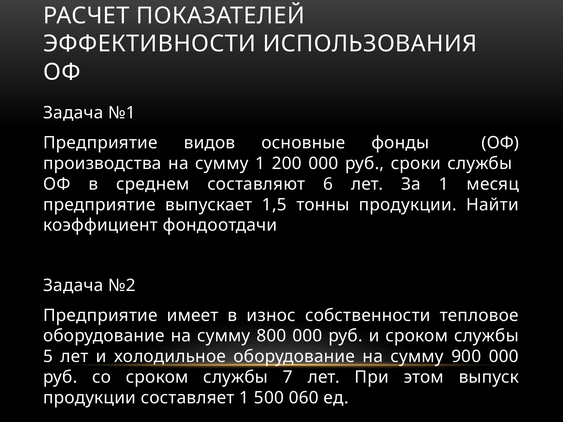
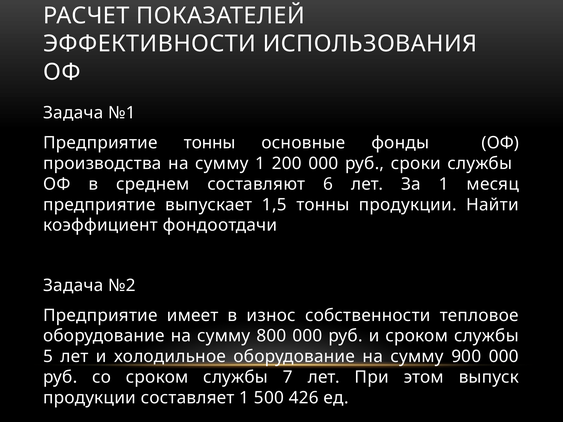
Предприятие видов: видов -> тонны (210, 143)
060: 060 -> 426 (304, 398)
